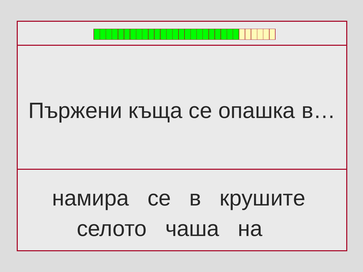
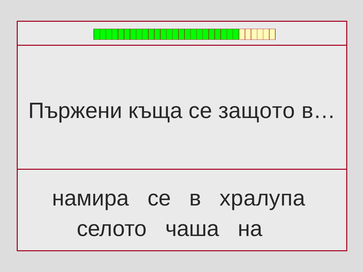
опашка: опашка -> защото (257, 111)
крушите: крушите -> хралупа (262, 198)
